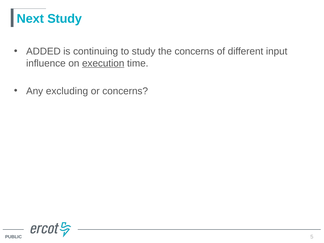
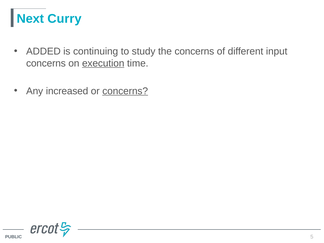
Next Study: Study -> Curry (64, 19)
influence: influence -> concerns (46, 63)
excluding: excluding -> increased (67, 91)
concerns underline: none -> present (125, 91)
